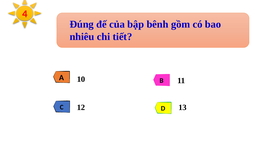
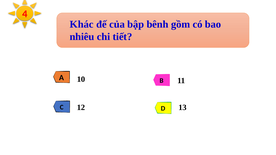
Đúng: Đúng -> Khác (82, 24)
